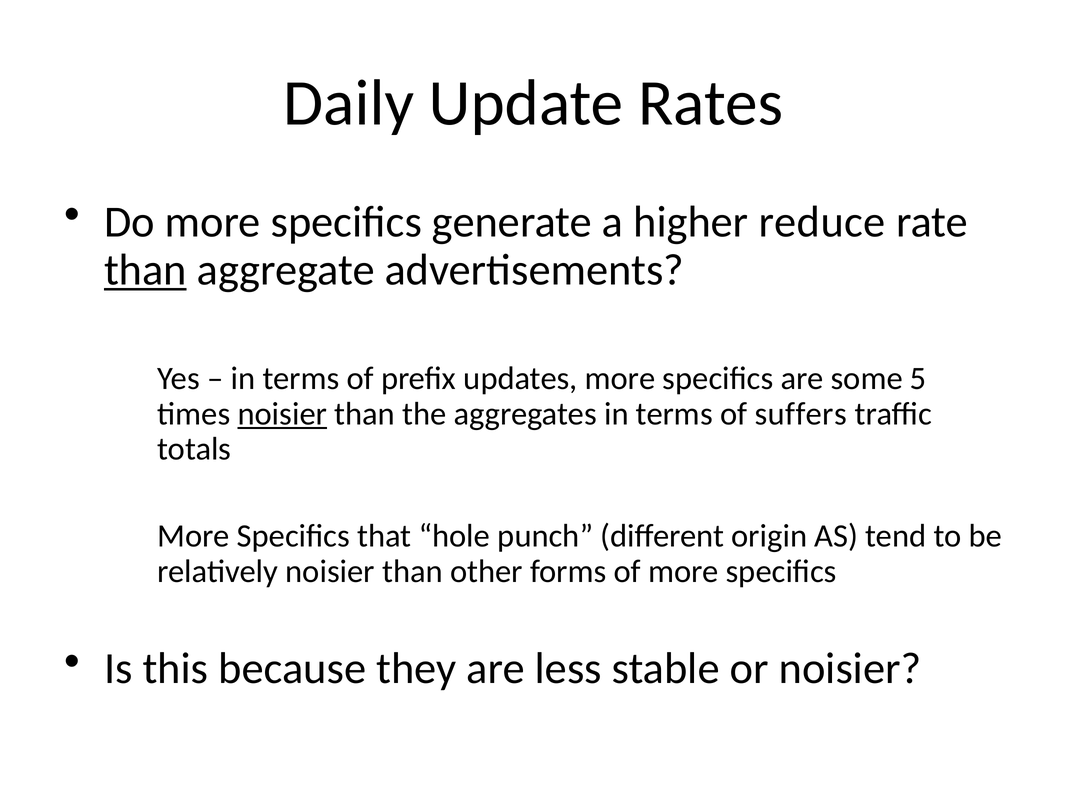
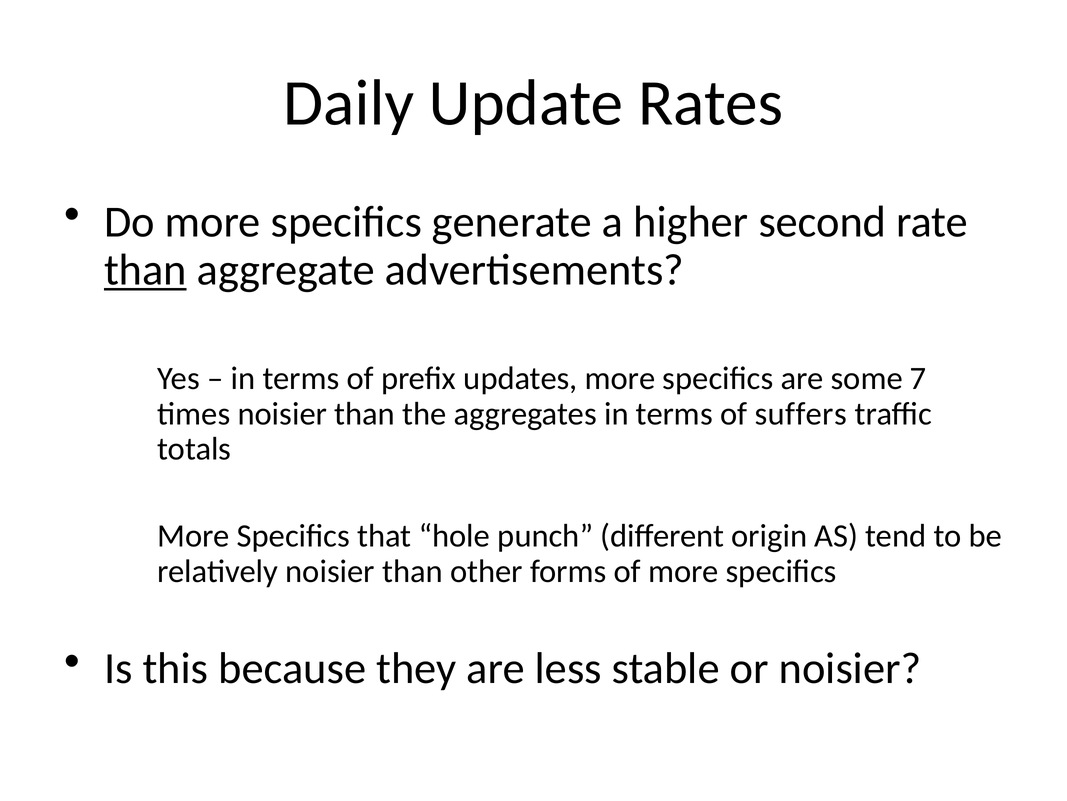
reduce: reduce -> second (822, 222)
5: 5 -> 7 (918, 378)
noisier underline: present -> none (282, 413)
